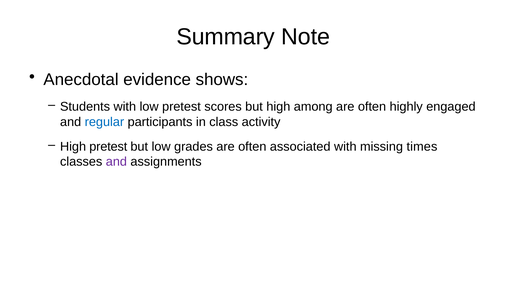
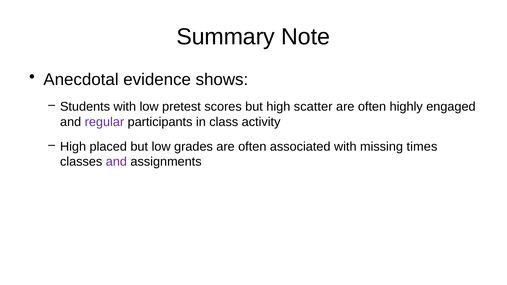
among: among -> scatter (313, 107)
regular colour: blue -> purple (104, 122)
High pretest: pretest -> placed (108, 147)
